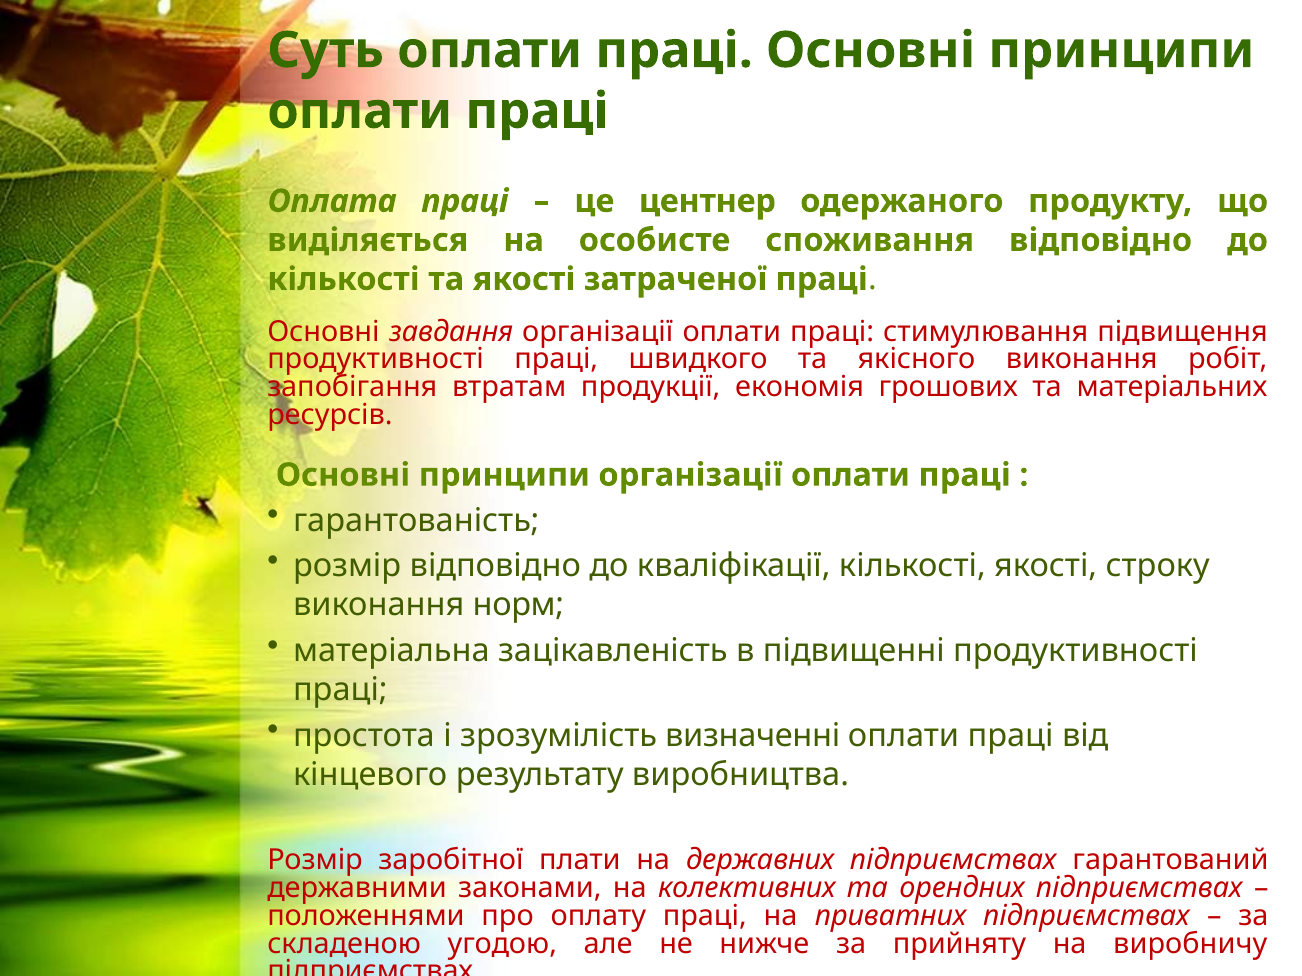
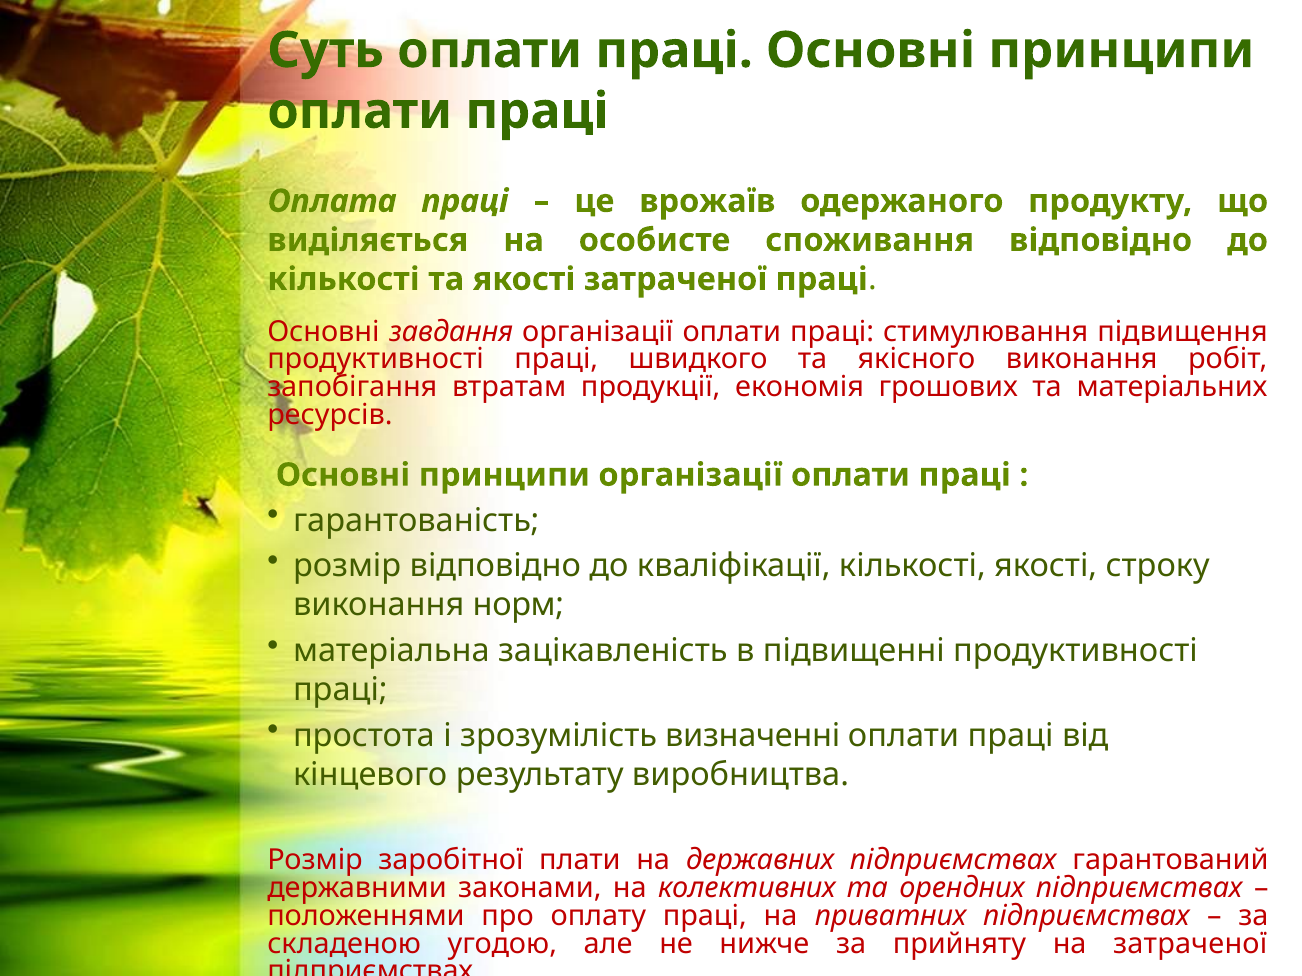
центнер: центнер -> врожаїв (707, 201)
на виробничу: виробничу -> затраченої (1190, 944)
